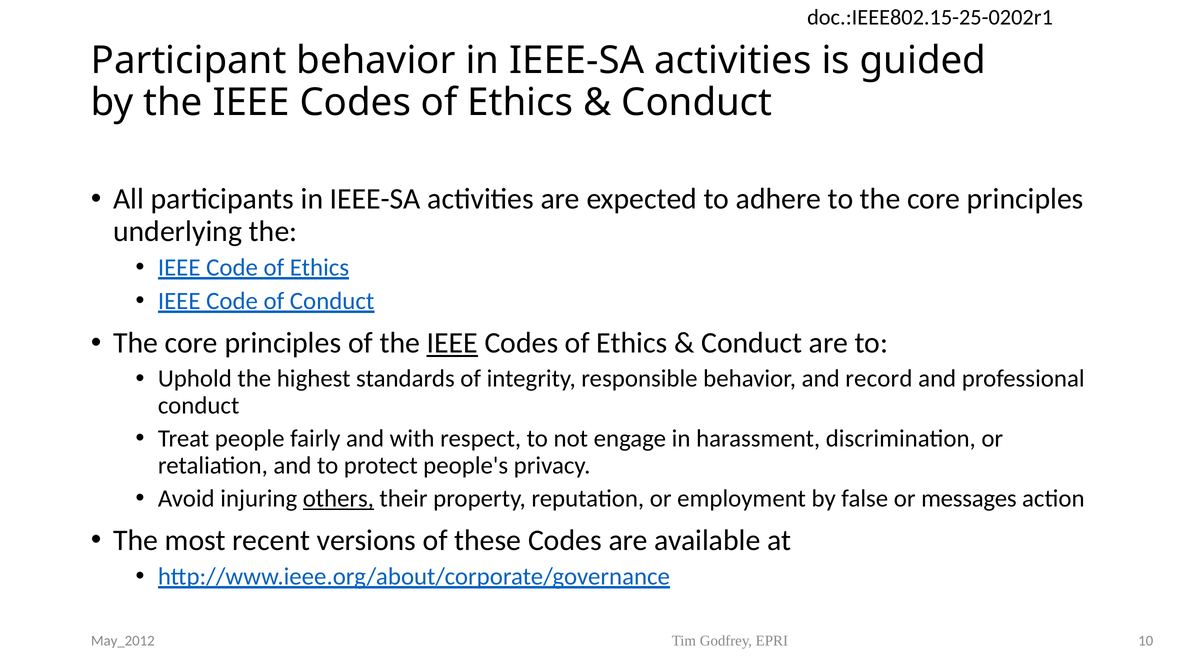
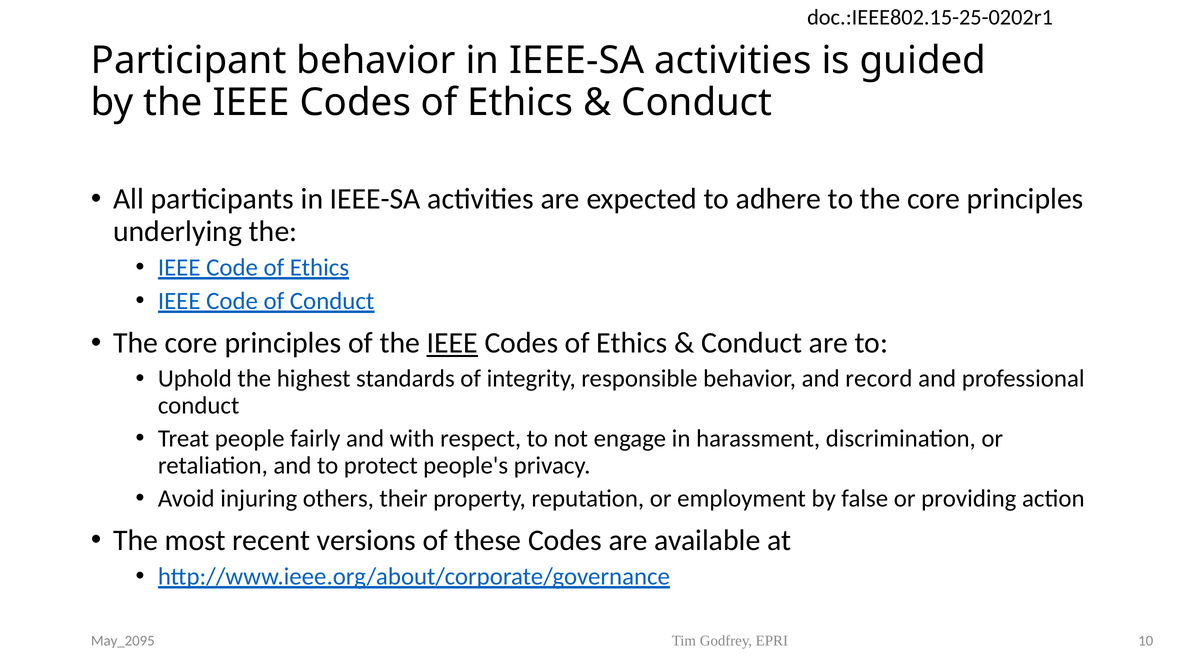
others underline: present -> none (338, 498)
messages: messages -> providing (969, 498)
May_2012: May_2012 -> May_2095 (123, 640)
